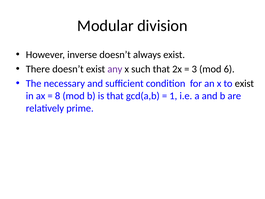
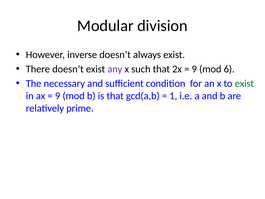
3: 3 -> 9 (194, 69)
exist colour: black -> green (244, 83)
8: 8 -> 9 (58, 96)
